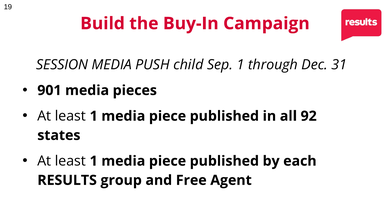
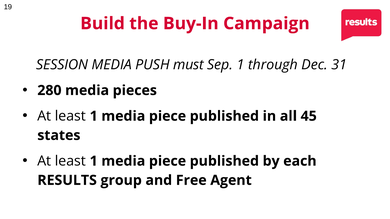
child: child -> must (188, 65)
901: 901 -> 280 (49, 91)
92: 92 -> 45 (309, 116)
